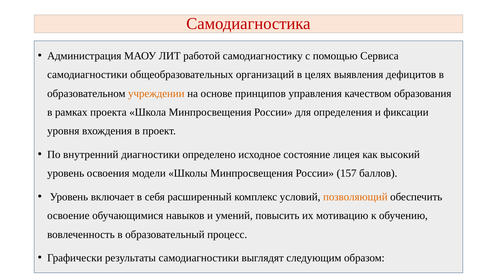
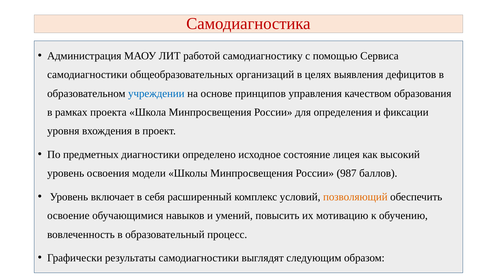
учреждении colour: orange -> blue (156, 93)
внутренний: внутренний -> предметных (91, 154)
157: 157 -> 987 (347, 173)
